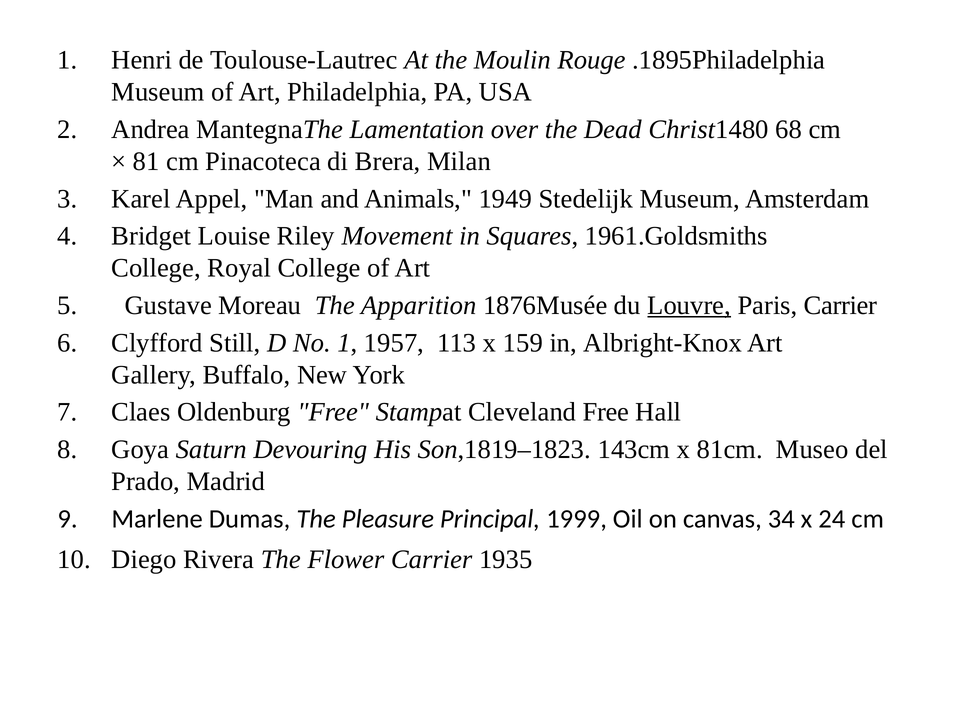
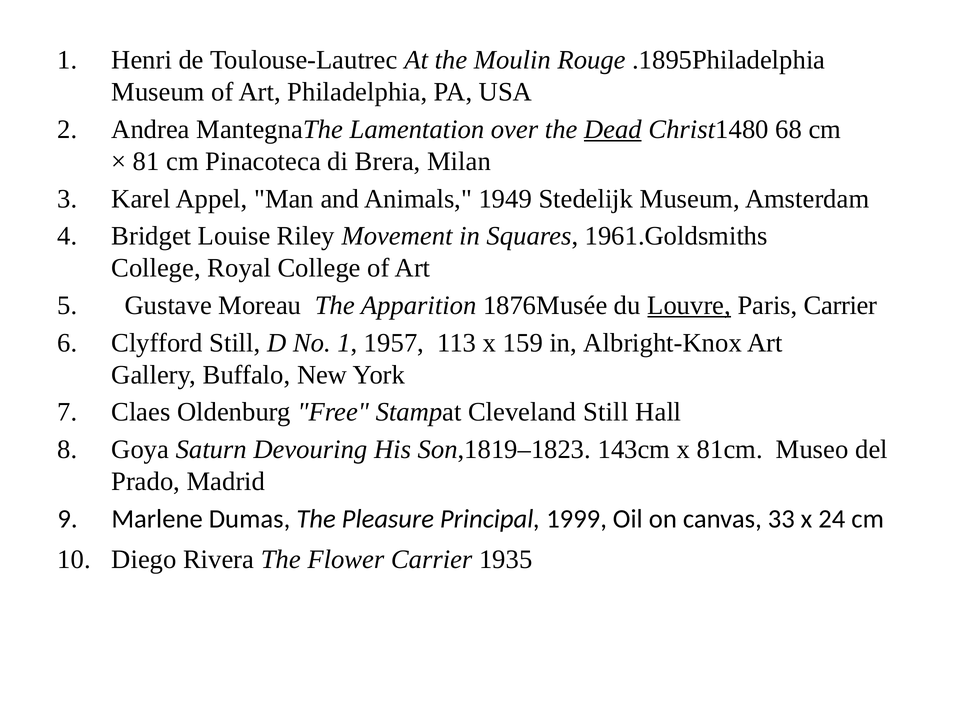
Dead underline: none -> present (613, 129)
Cleveland Free: Free -> Still (606, 412)
34: 34 -> 33 (781, 518)
